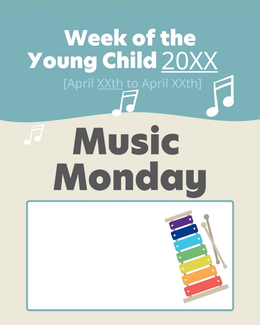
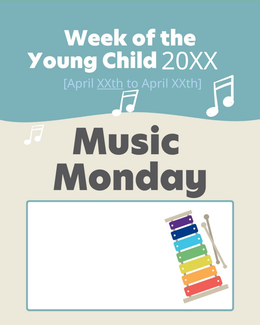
20XX underline: present -> none (190, 61)
